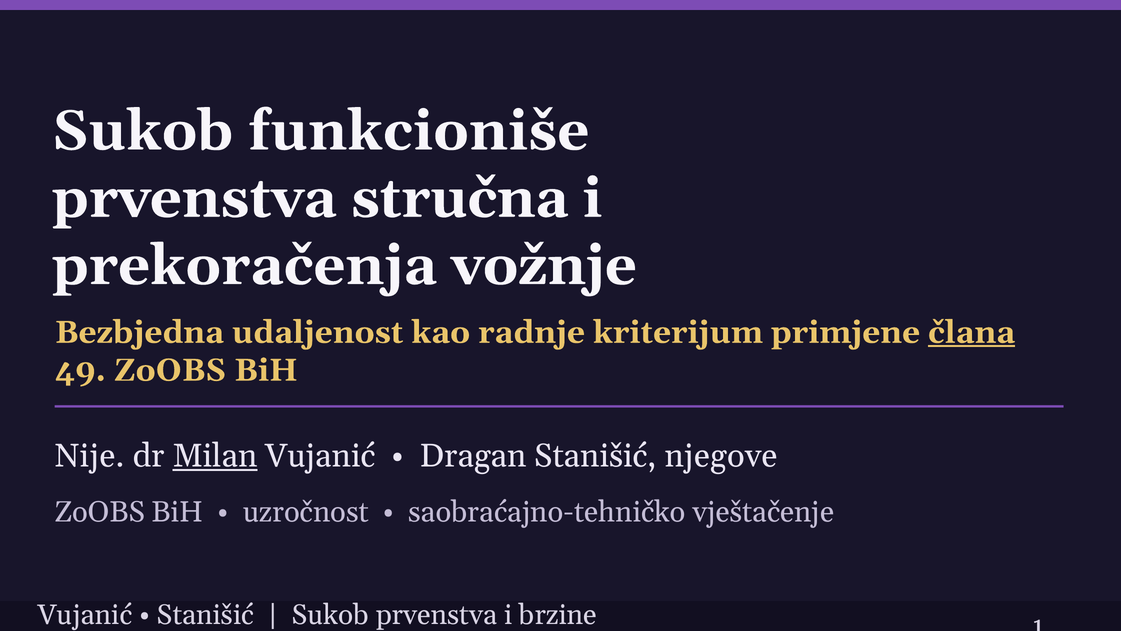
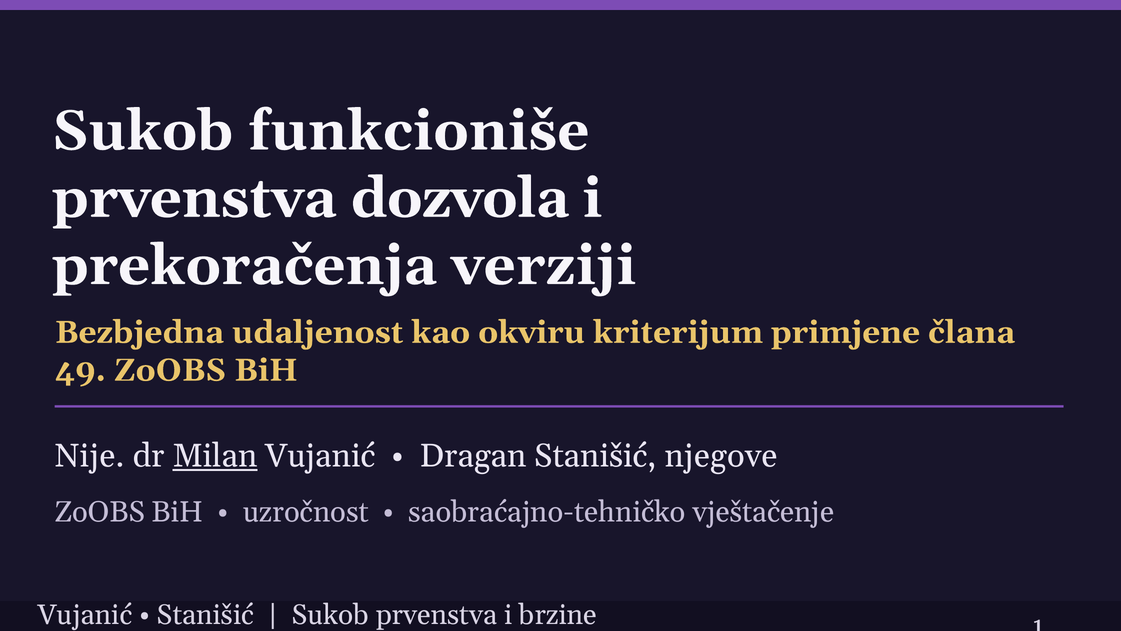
stručna: stručna -> dozvola (460, 198)
vožnje: vožnje -> verziji (544, 265)
radnje: radnje -> okviru (532, 332)
člana underline: present -> none (972, 332)
